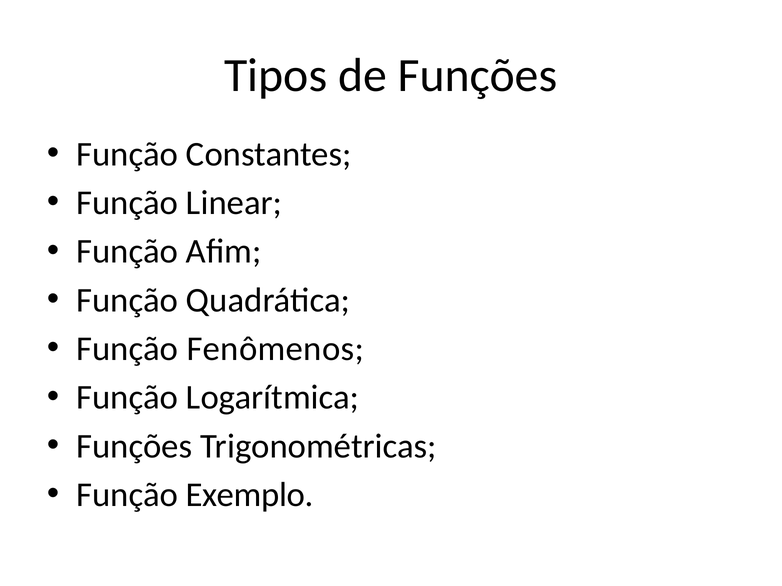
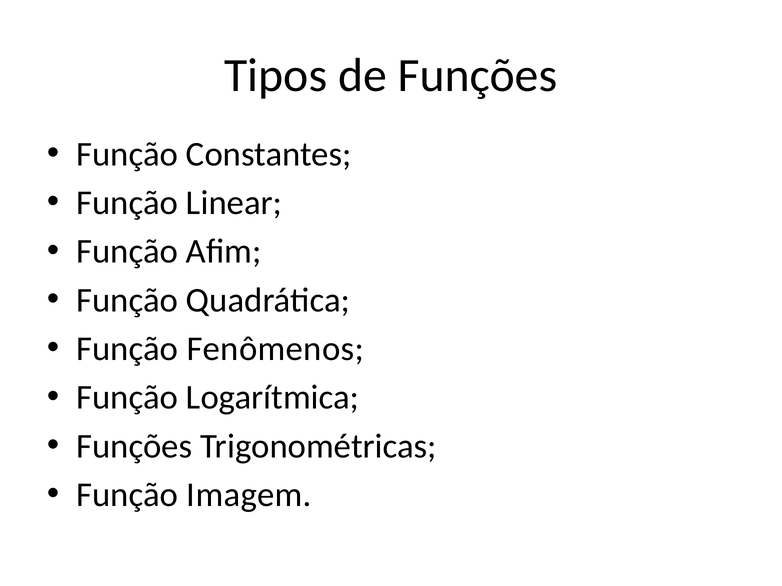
Exemplo: Exemplo -> Imagem (249, 495)
